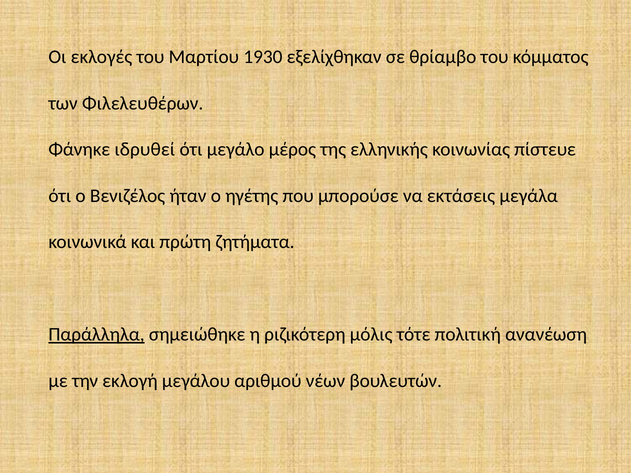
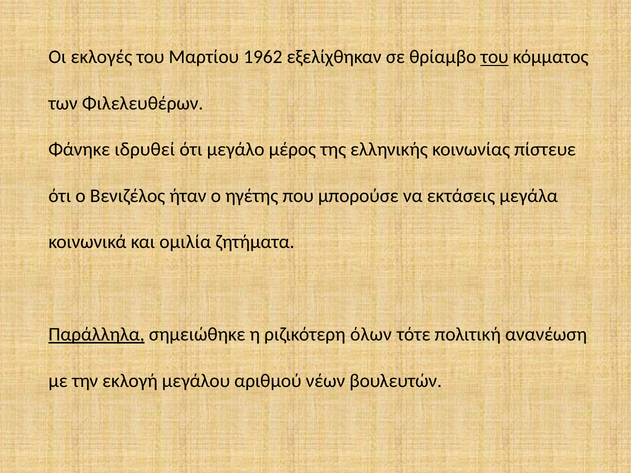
1930: 1930 -> 1962 (263, 57)
του underline: none -> present (495, 57)
πρώτη: πρώτη -> ομιλία (185, 242)
μόλις: μόλις -> όλων (371, 335)
